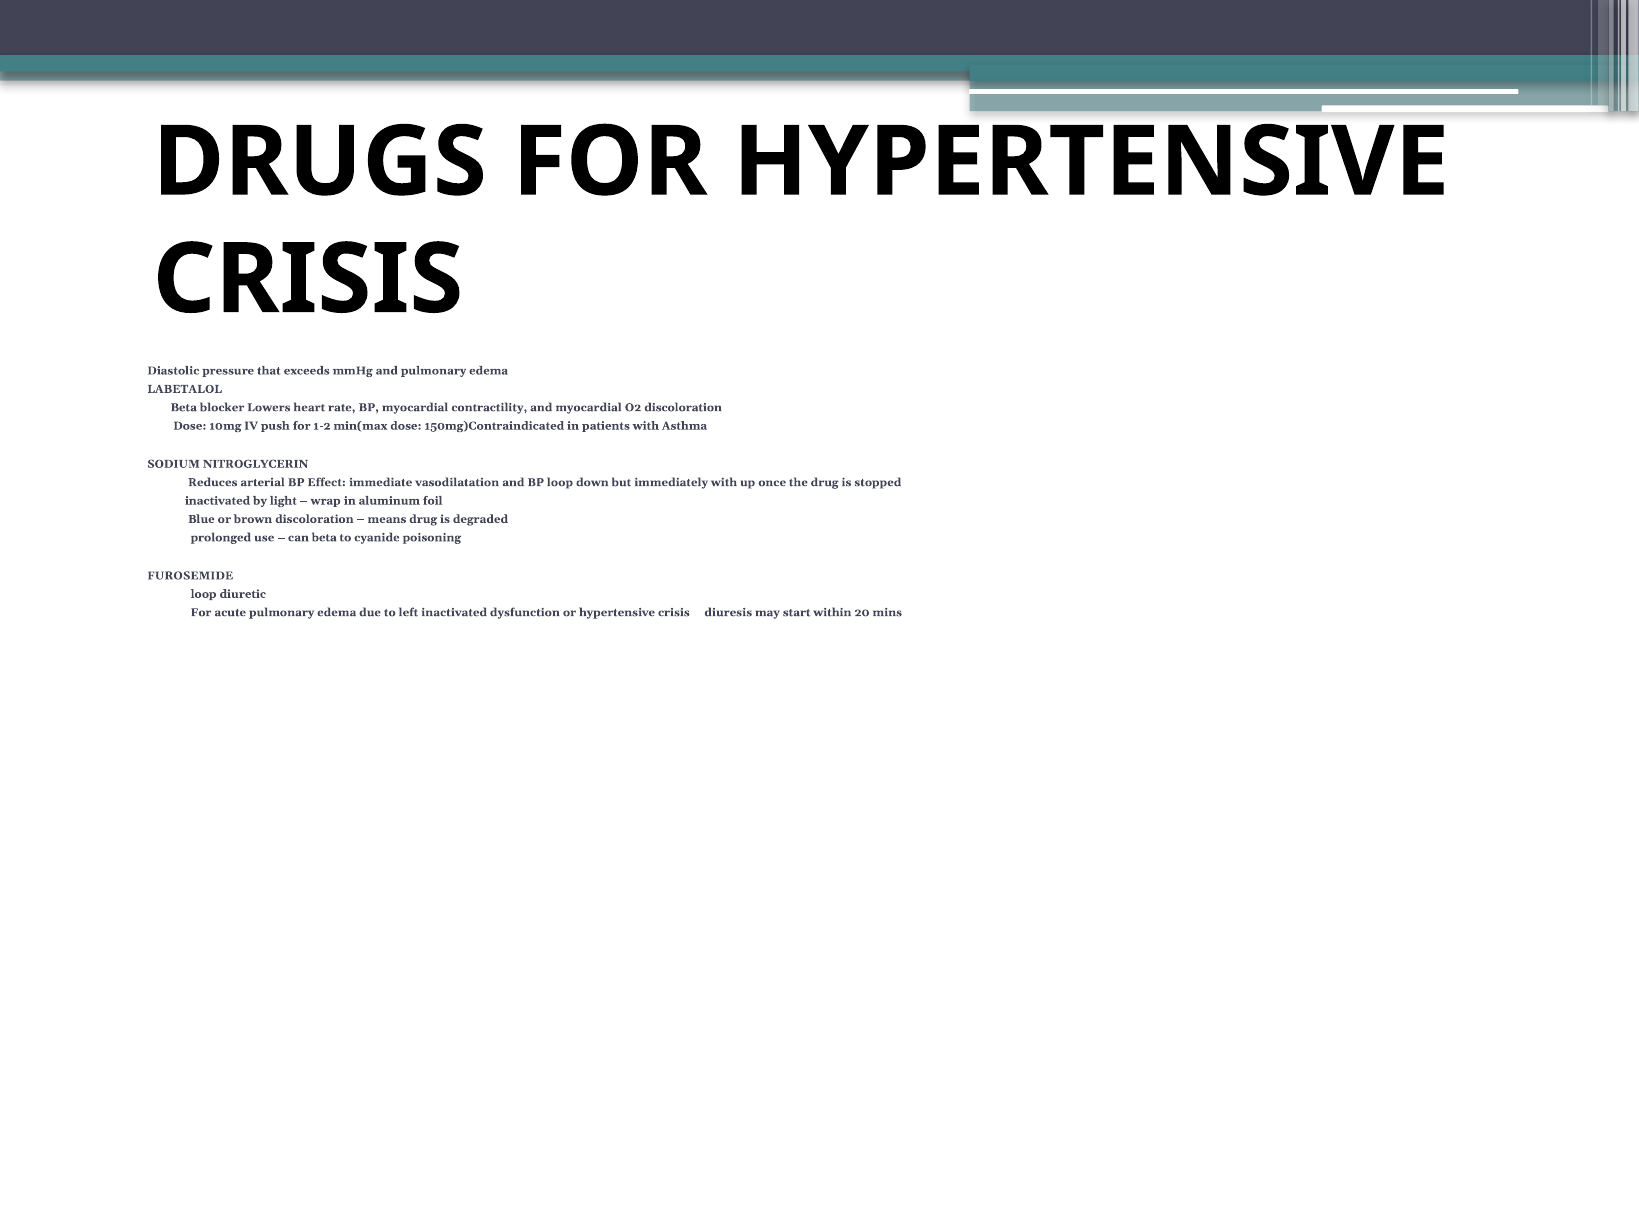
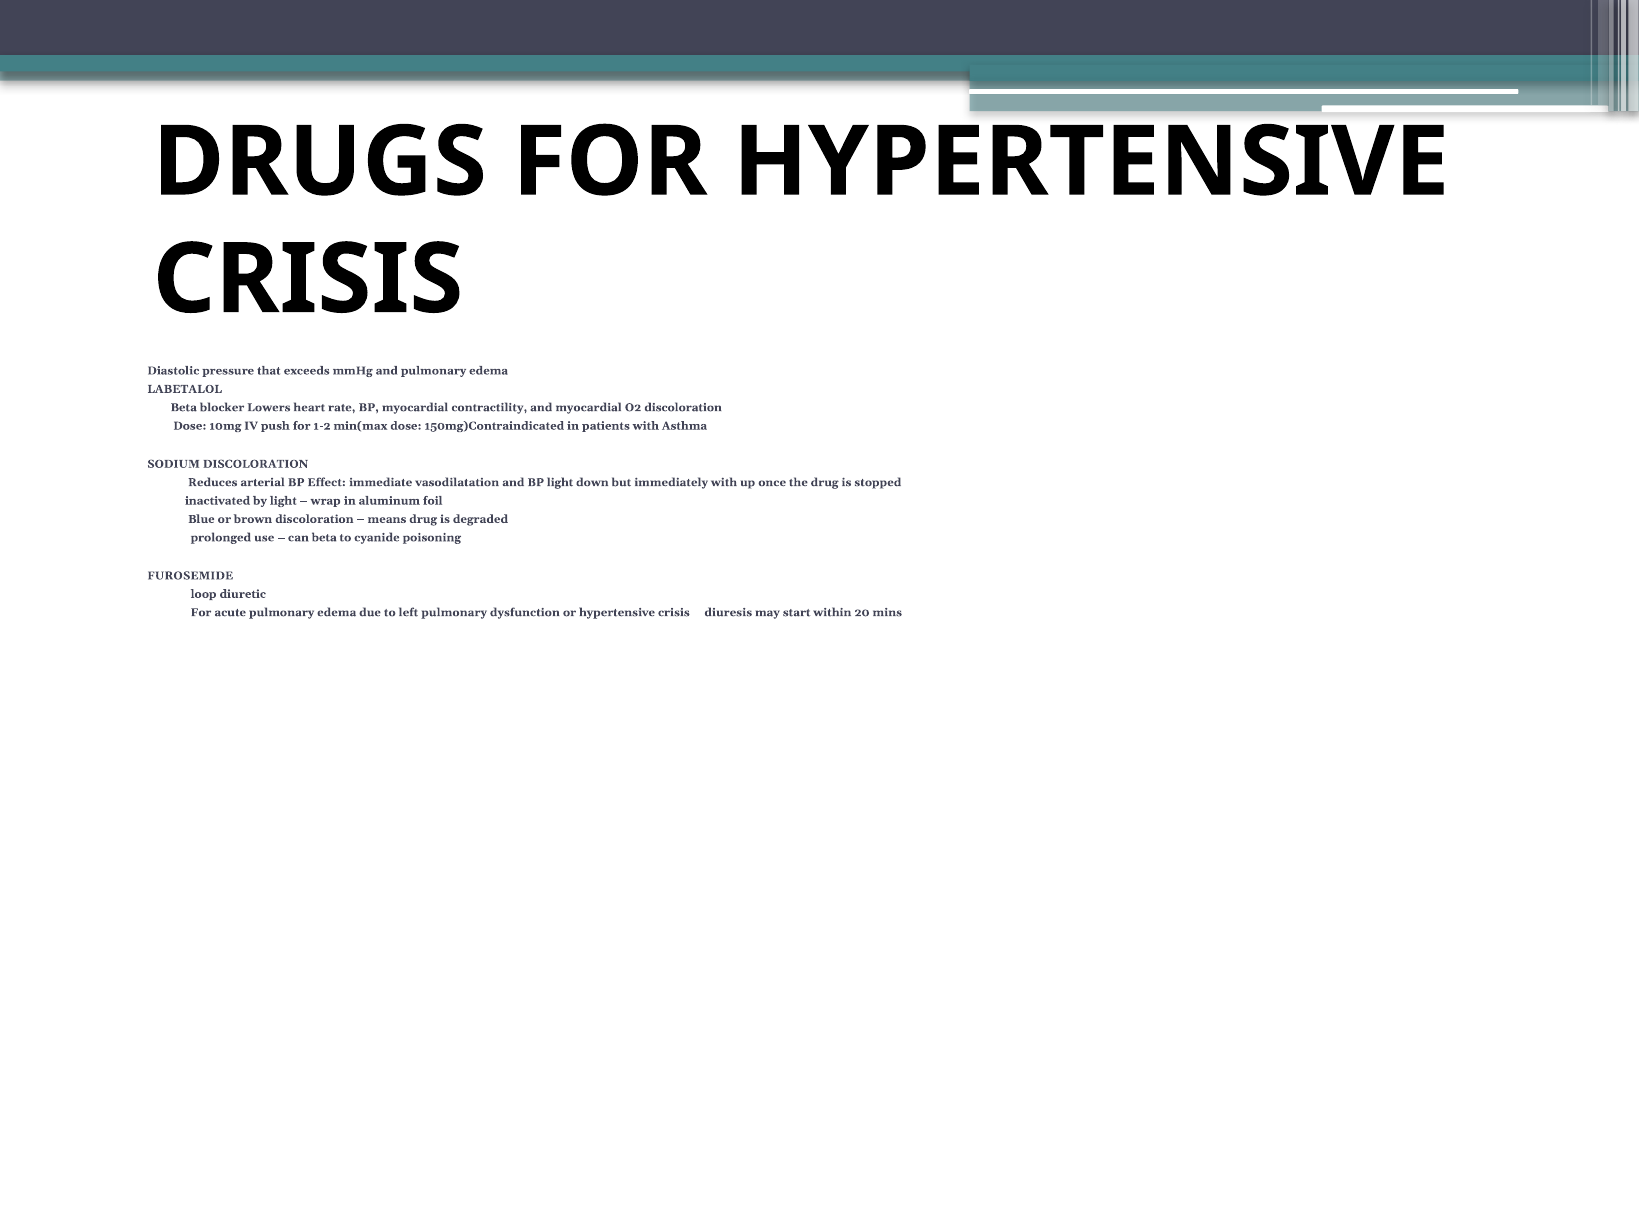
SODIUM NITROGLYCERIN: NITROGLYCERIN -> DISCOLORATION (256, 464)
BP loop: loop -> light (560, 482)
left inactivated: inactivated -> pulmonary (454, 613)
